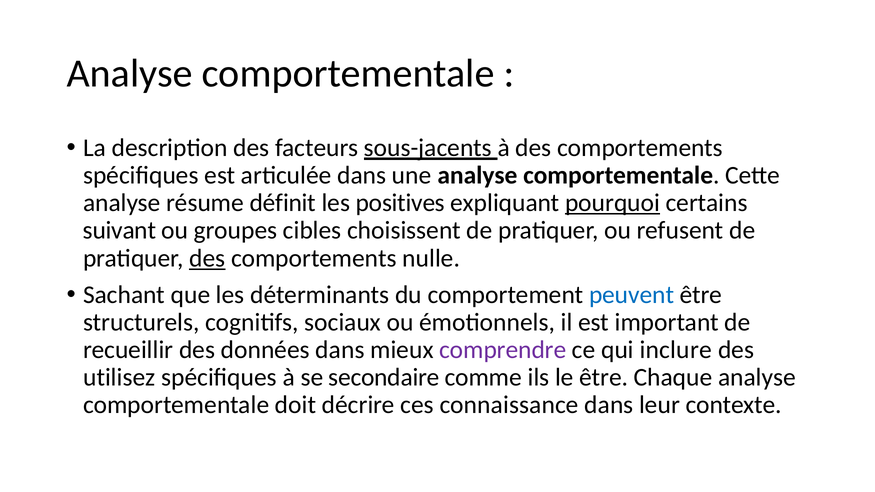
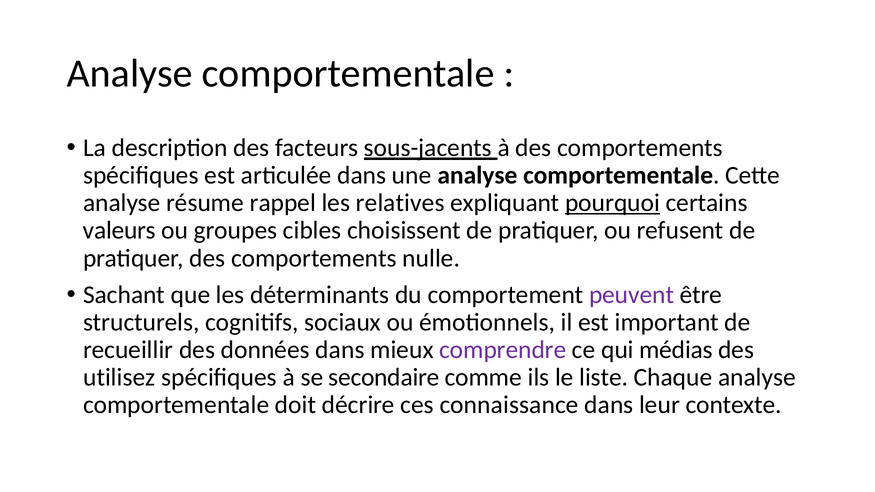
définit: définit -> rappel (283, 203)
positives: positives -> relatives (400, 203)
suivant: suivant -> valeurs (119, 231)
des underline: present -> none (207, 258)
peuvent colour: blue -> purple (632, 295)
inclure: inclure -> médias (676, 350)
le être: être -> liste (604, 378)
